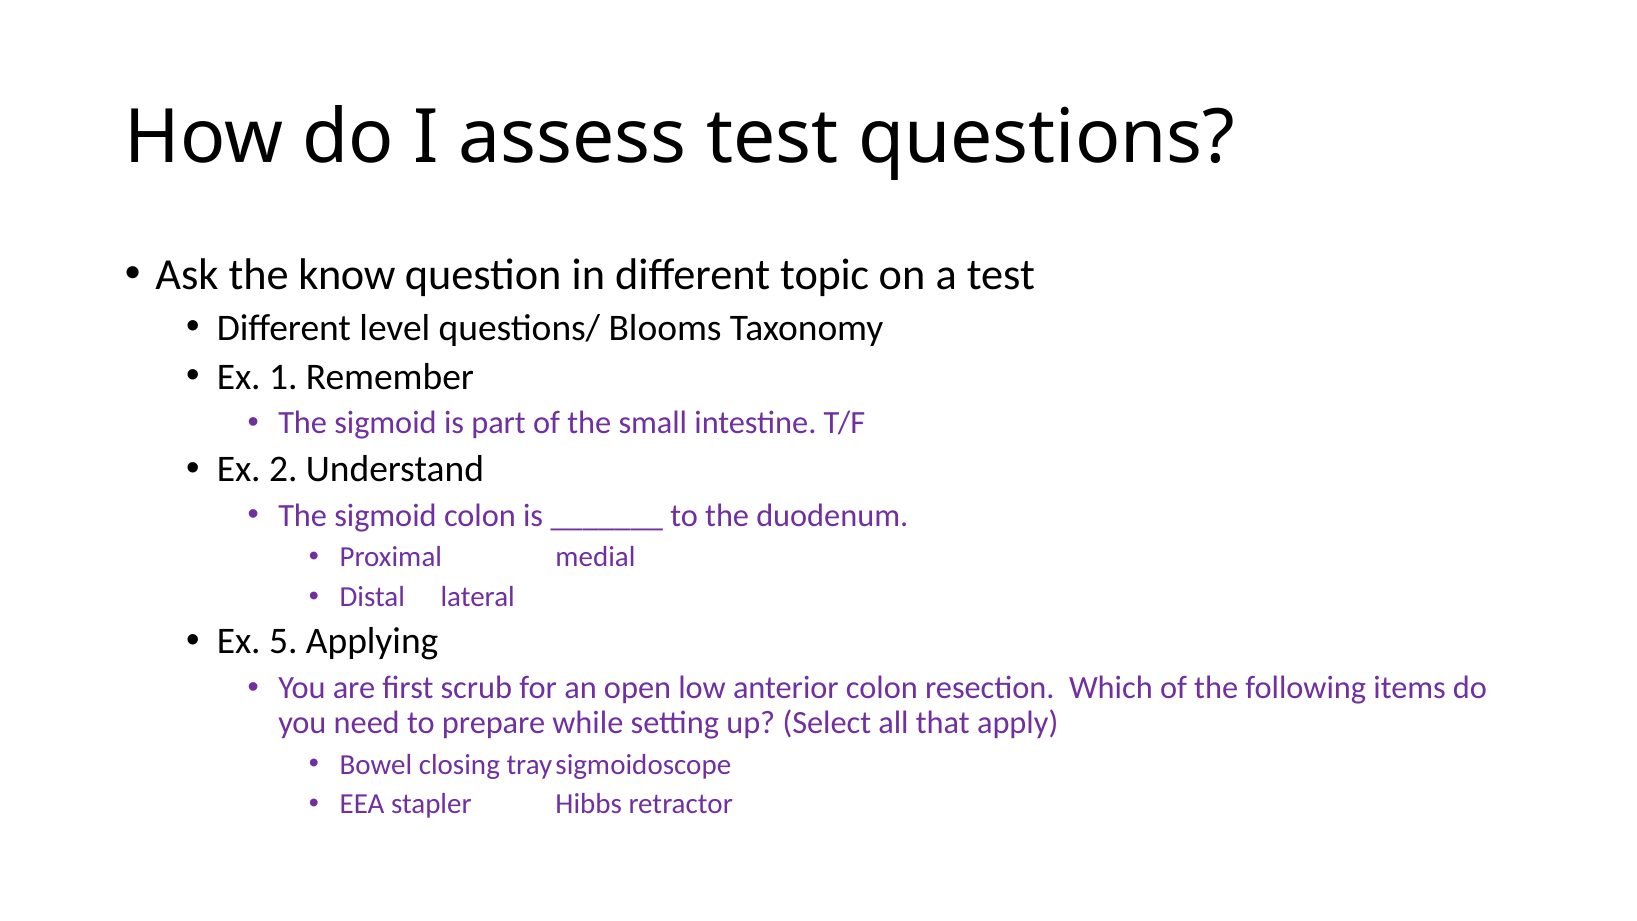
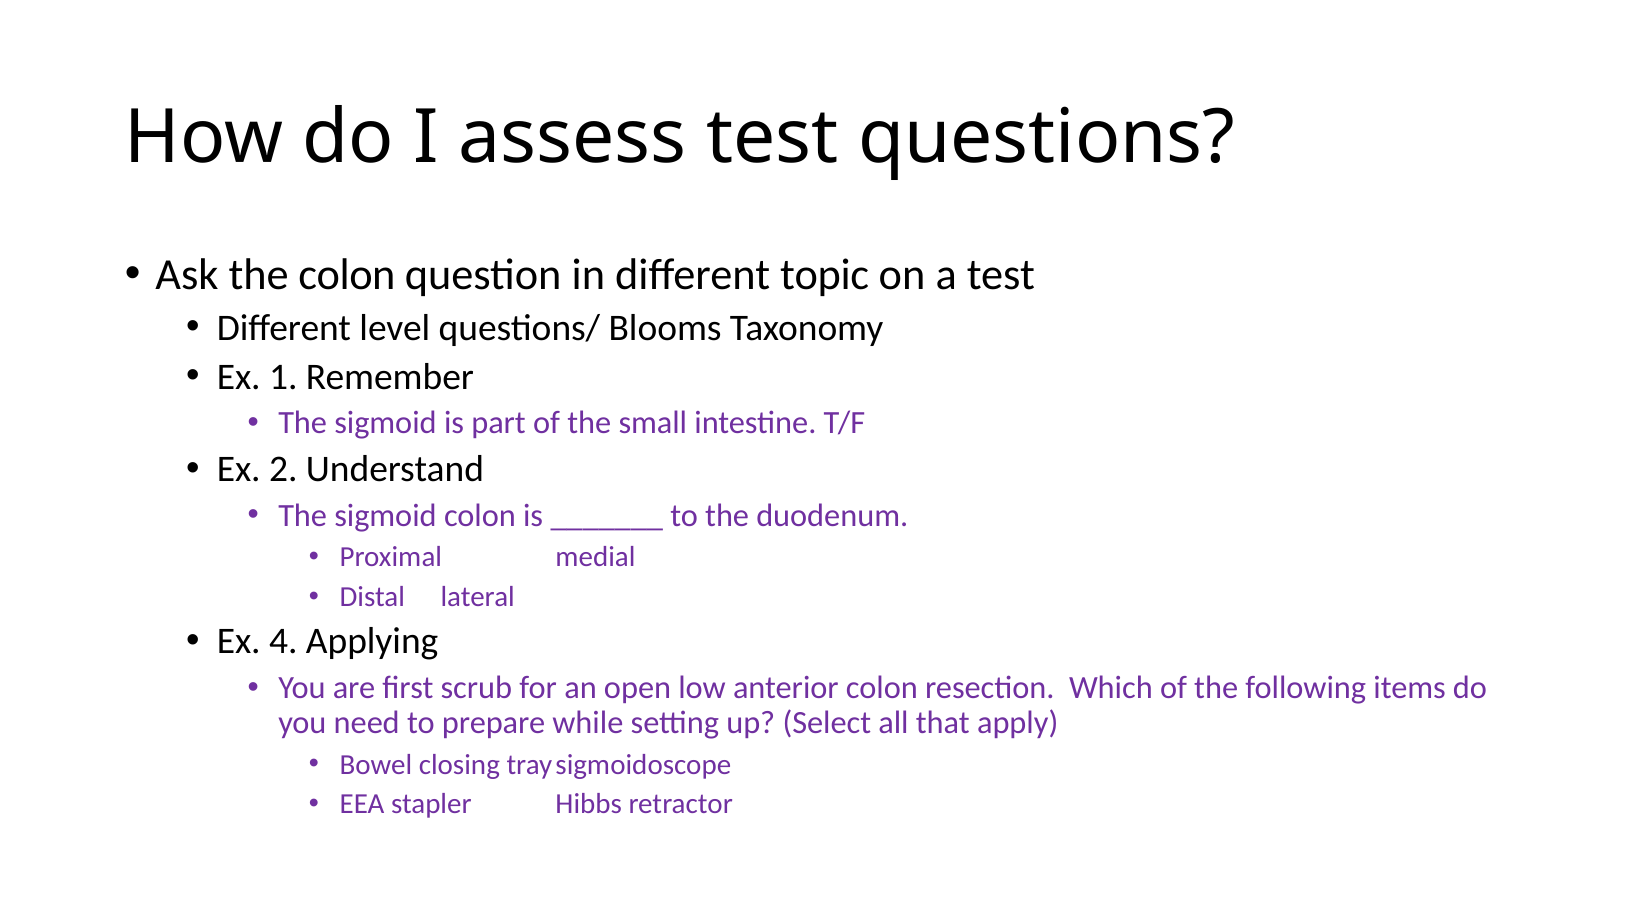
the know: know -> colon (347, 275)
5: 5 -> 4 (283, 641)
